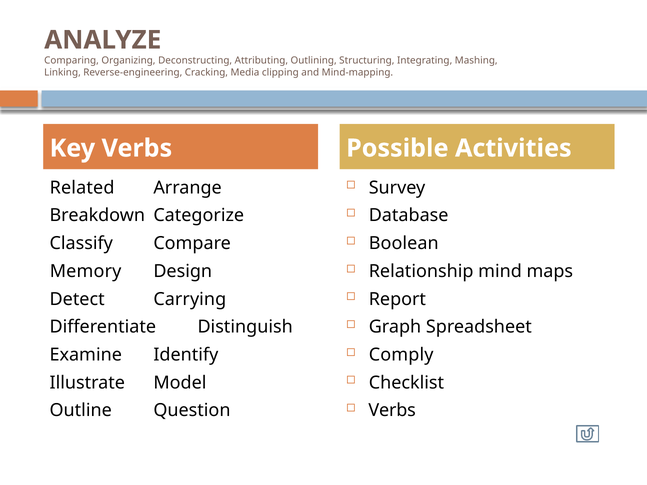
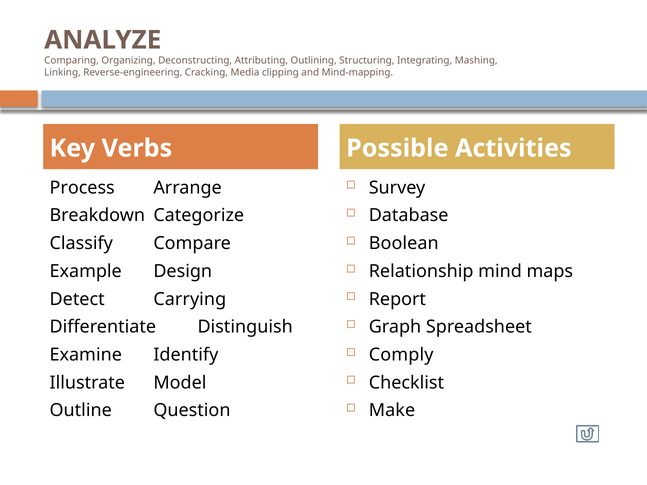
Related: Related -> Process (82, 188)
Memory: Memory -> Example (86, 271)
Verbs: Verbs -> Make (392, 411)
